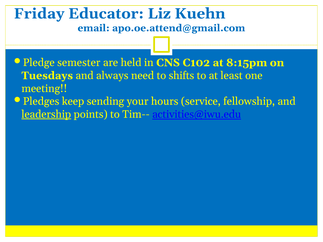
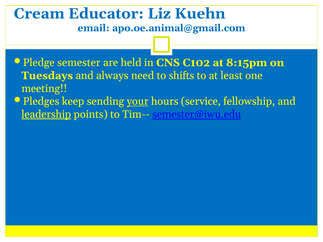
Friday: Friday -> Cream (39, 14)
apo.oe.attend@gmail.com: apo.oe.attend@gmail.com -> apo.oe.animal@gmail.com (179, 28)
your underline: none -> present (138, 101)
activities@iwu.edu: activities@iwu.edu -> semester@iwu.edu (197, 114)
